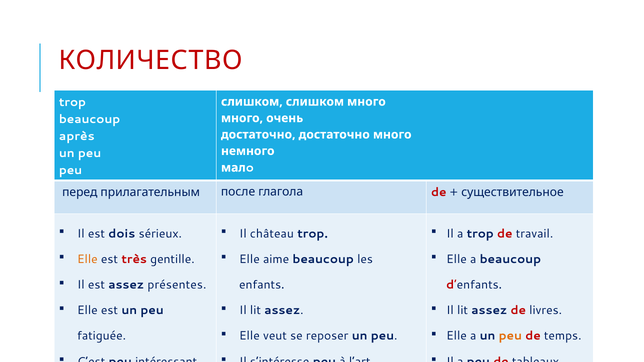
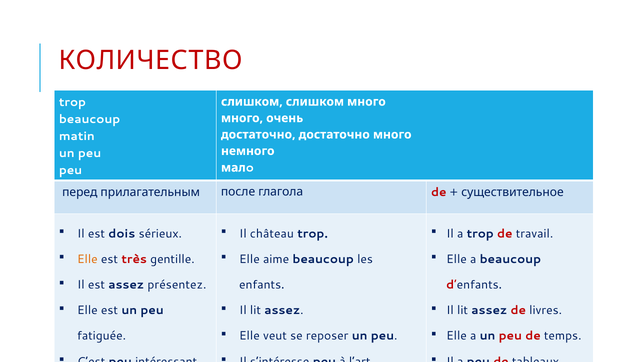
après: après -> matin (77, 136)
présentes: présentes -> présentez (177, 285)
peu colour: orange -> red (510, 336)
